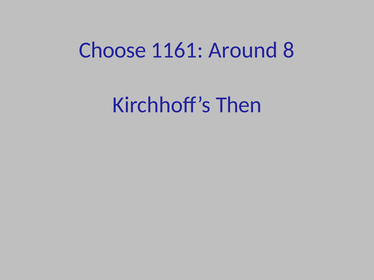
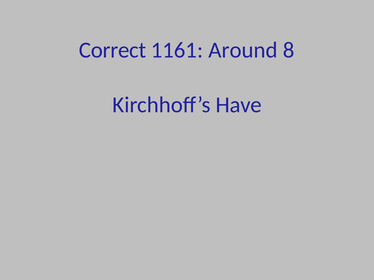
Choose: Choose -> Correct (113, 50)
Then: Then -> Have (239, 105)
